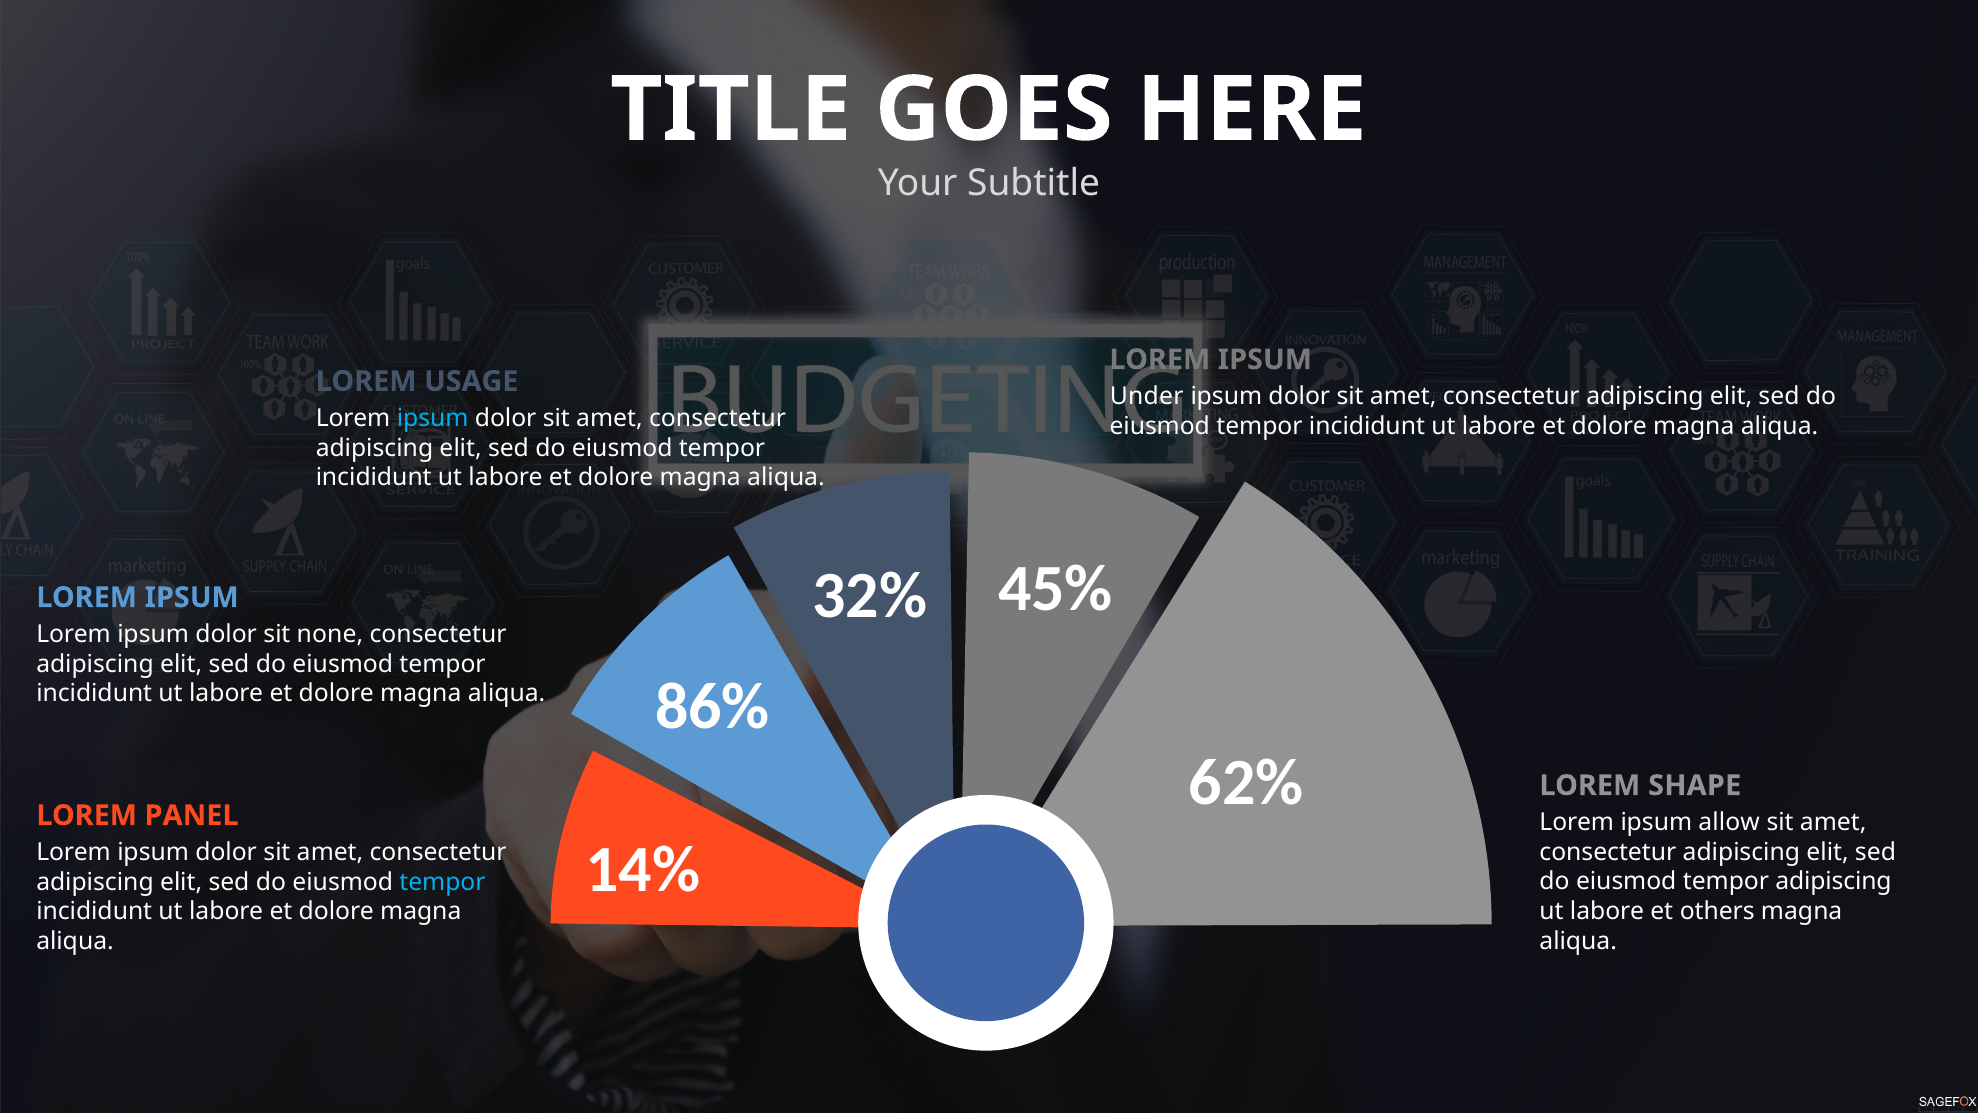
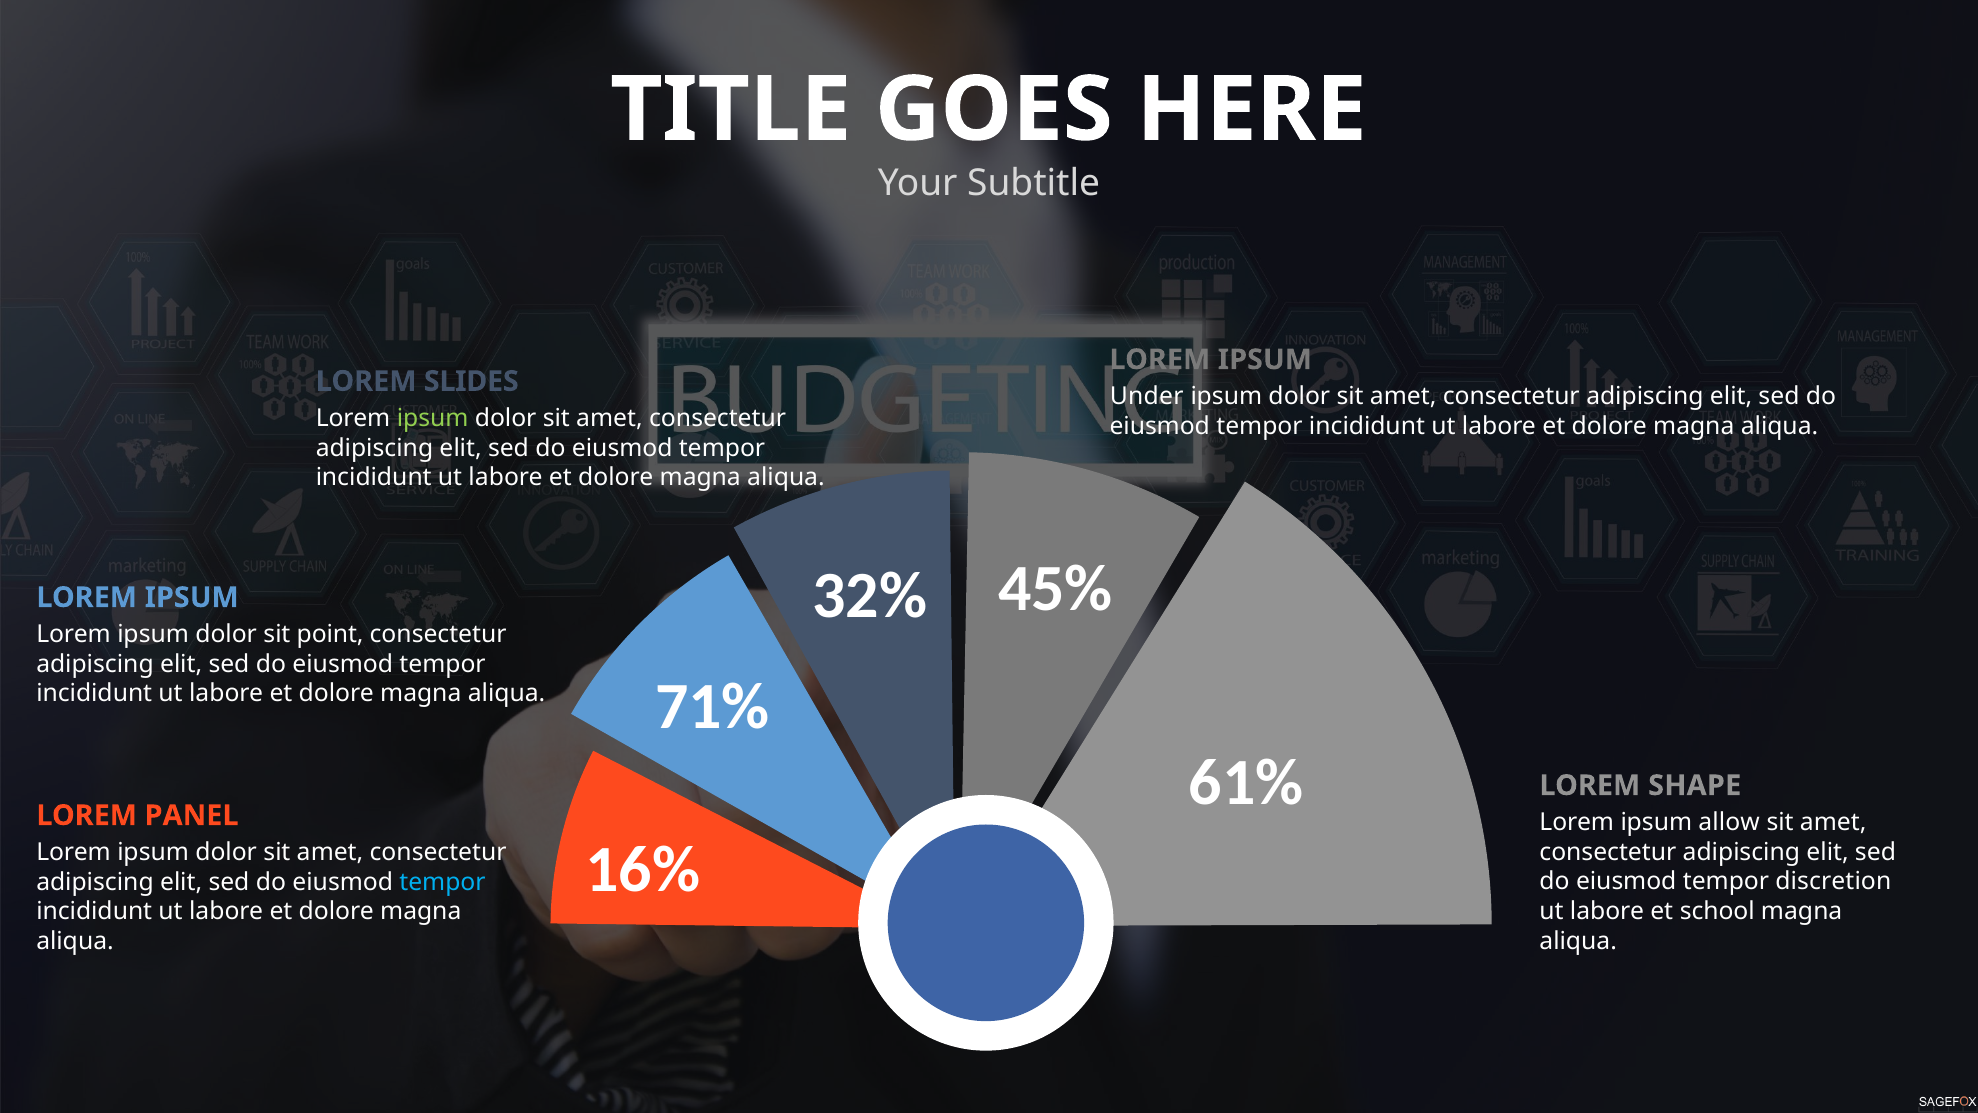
USAGE: USAGE -> SLIDES (471, 381)
ipsum colour: light blue -> light green (433, 418)
none: none -> point (330, 634)
86%: 86% -> 71% (712, 706)
62%: 62% -> 61% (1246, 783)
14%: 14% -> 16% (643, 870)
tempor adipiscing: adipiscing -> discretion (1833, 881)
others: others -> school (1717, 911)
